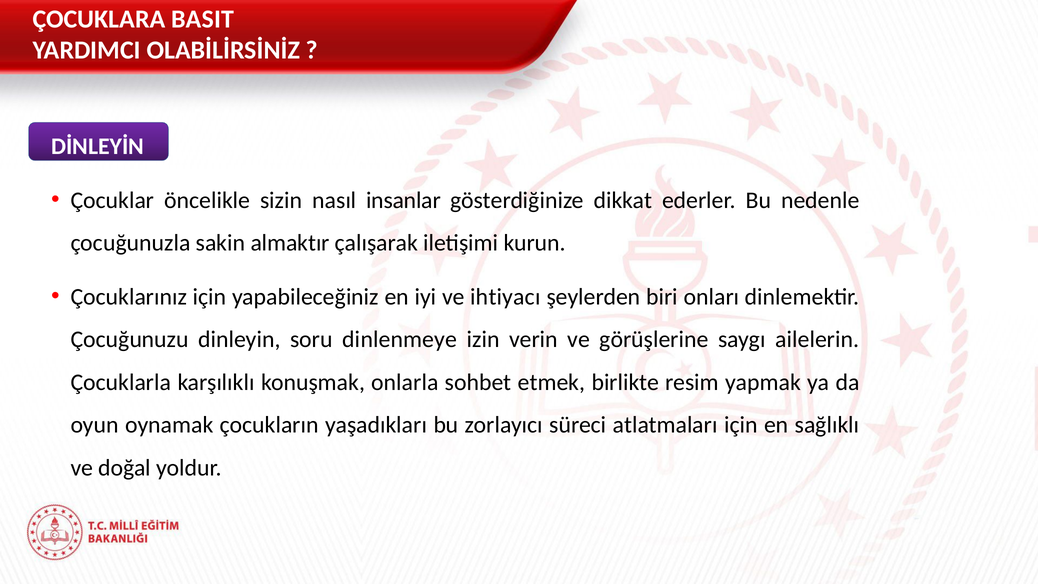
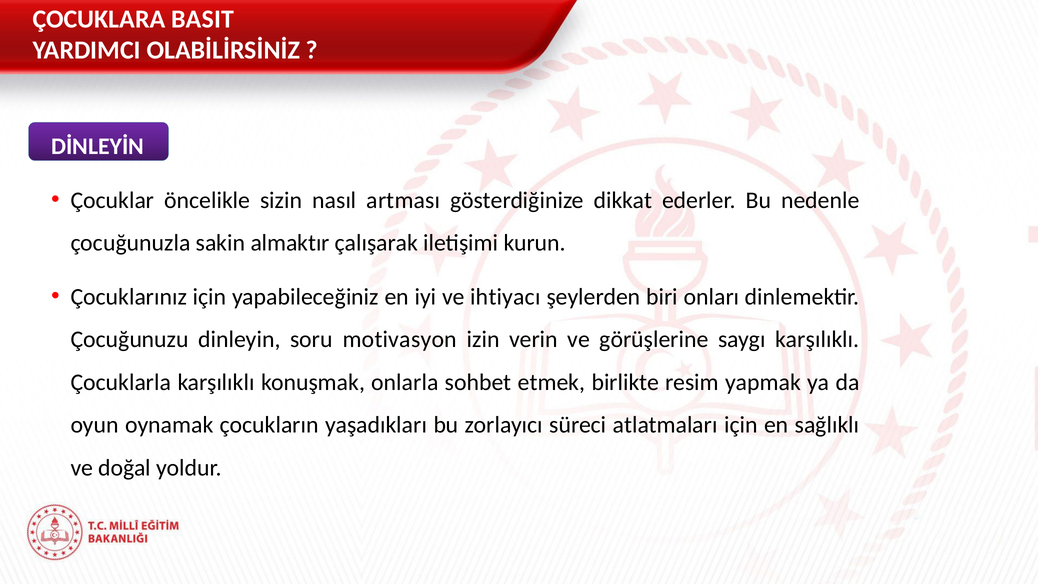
insanlar: insanlar -> artması (403, 200)
dinlenmeye: dinlenmeye -> motivasyon (400, 339)
saygı ailelerin: ailelerin -> karşılıklı (817, 339)
